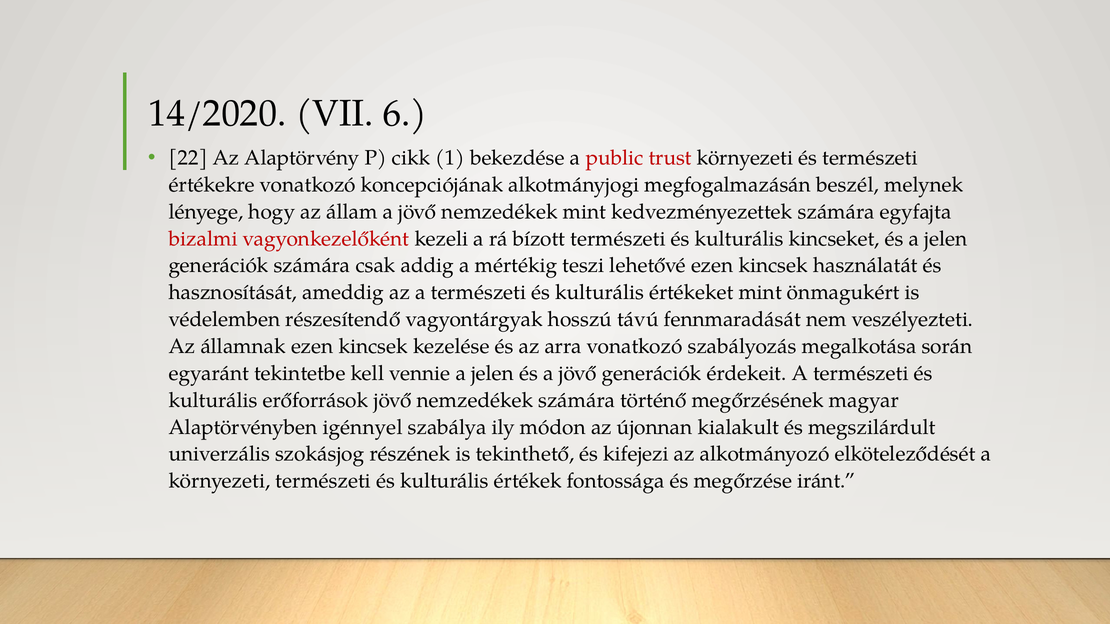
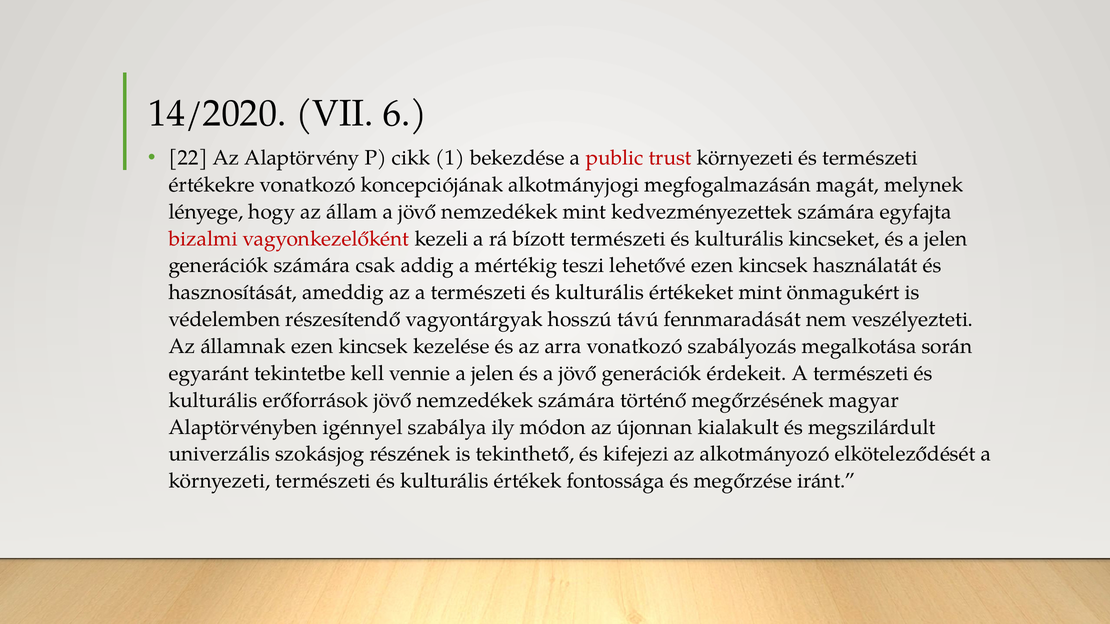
beszél: beszél -> magát (848, 185)
